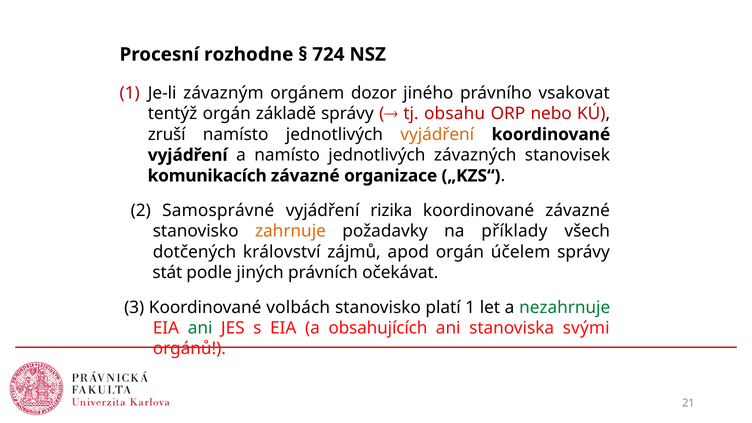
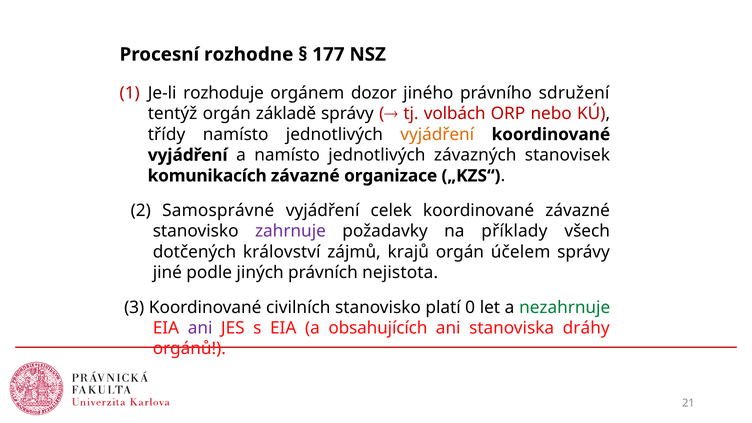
724: 724 -> 177 (328, 54)
závazným: závazným -> rozhoduje (224, 93)
vsakovat: vsakovat -> sdružení (574, 93)
obsahu: obsahu -> volbách (455, 114)
zruší: zruší -> třídy (167, 134)
rizika: rizika -> celek (391, 211)
zahrnuje colour: orange -> purple (290, 231)
apod: apod -> krajů (408, 252)
stát: stát -> jiné (167, 273)
očekávat: očekávat -> nejistota (400, 273)
volbách: volbách -> civilních (298, 307)
platí 1: 1 -> 0 (470, 307)
ani colour: green -> purple (200, 328)
svými: svými -> dráhy (586, 328)
